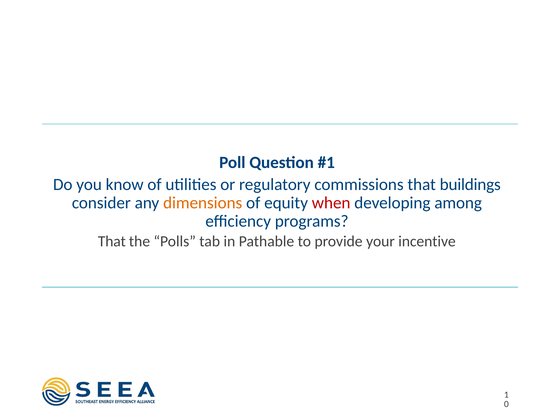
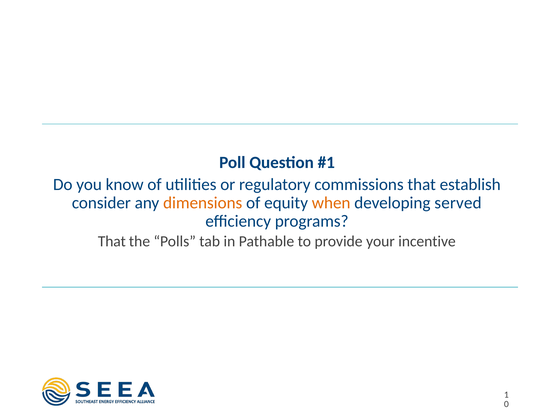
buildings: buildings -> establish (470, 184)
when colour: red -> orange (331, 203)
among: among -> served (458, 203)
